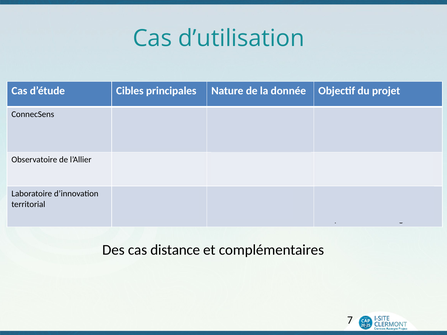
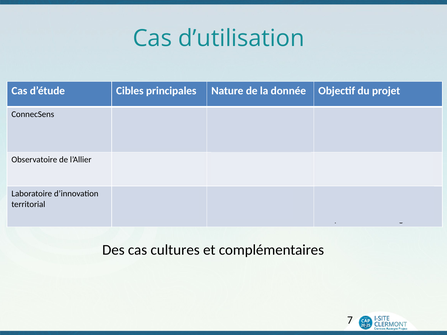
distance: distance -> cultures (175, 250)
